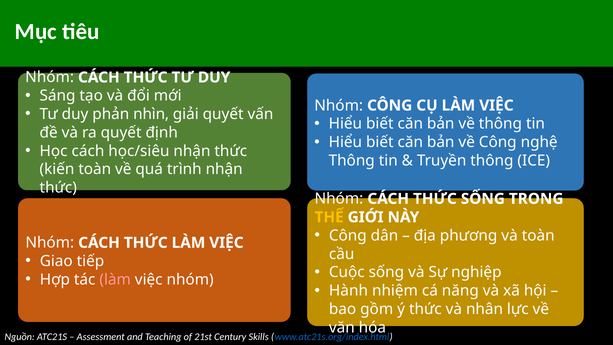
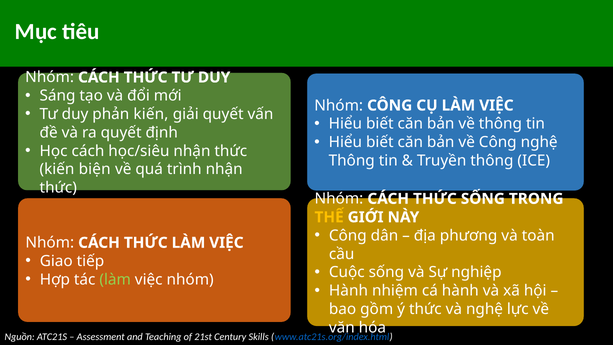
phản nhìn: nhìn -> kiến (151, 114)
kiến toàn: toàn -> biện (95, 169)
làm colour: pink -> light green (115, 279)
cá năng: năng -> hành (460, 291)
và nhân: nhân -> nghệ (485, 309)
